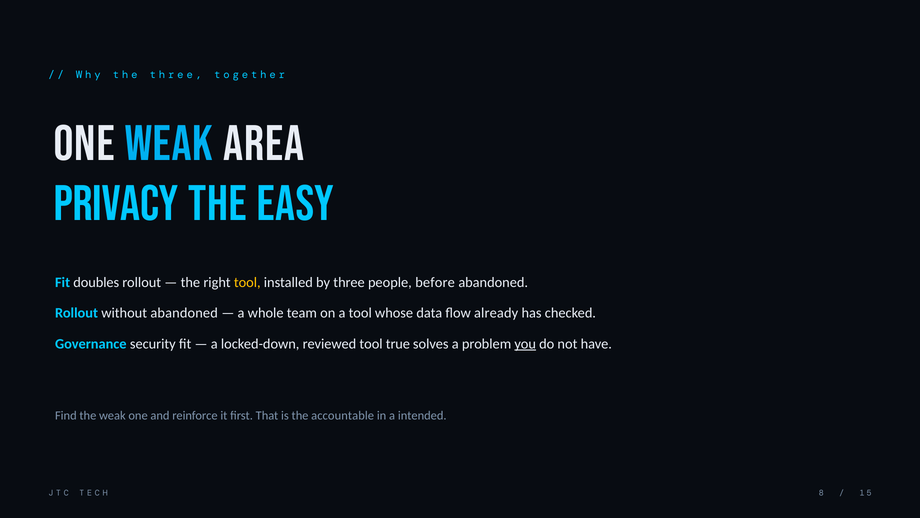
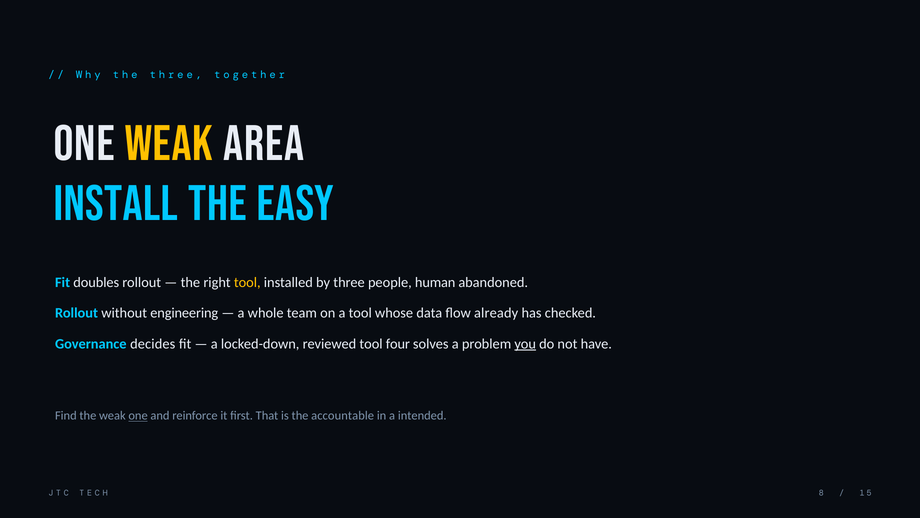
weak colour: light blue -> yellow (169, 144)
privacy: privacy -> install (116, 203)
before: before -> human (435, 282)
without abandoned: abandoned -> engineering (184, 313)
security: security -> decides (153, 343)
true: true -> four (398, 343)
one underline: none -> present (138, 415)
